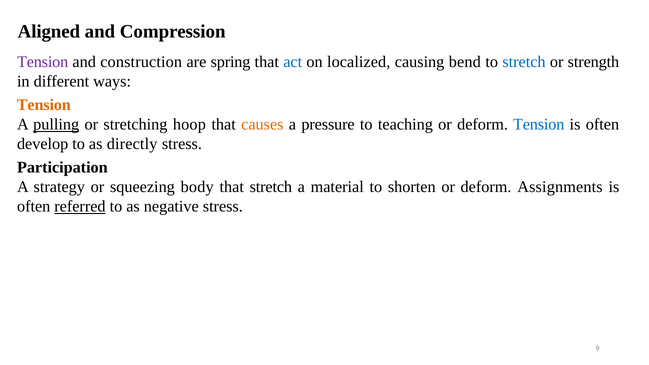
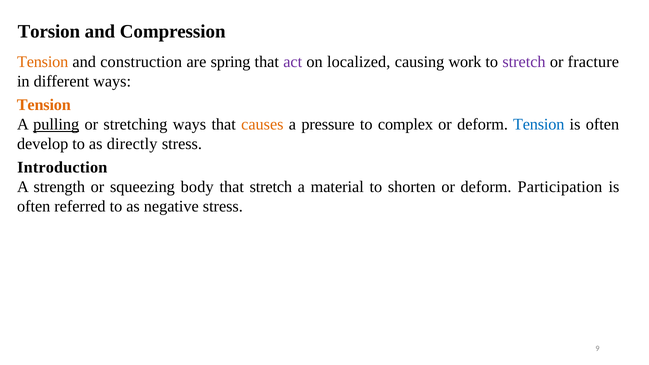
Aligned: Aligned -> Torsion (49, 31)
Tension colour: purple -> orange (43, 62)
act colour: blue -> purple (293, 62)
bend: bend -> work (465, 62)
stretch colour: blue -> purple (524, 62)
strength: strength -> fracture (593, 62)
stretching hoop: hoop -> ways (189, 124)
teaching: teaching -> complex (405, 124)
Participation: Participation -> Introduction (62, 167)
strategy: strategy -> strength (59, 187)
Assignments: Assignments -> Participation (560, 187)
referred underline: present -> none (80, 206)
